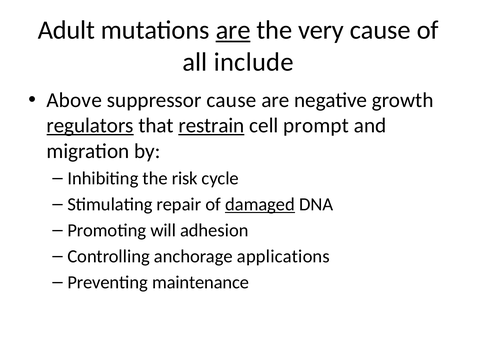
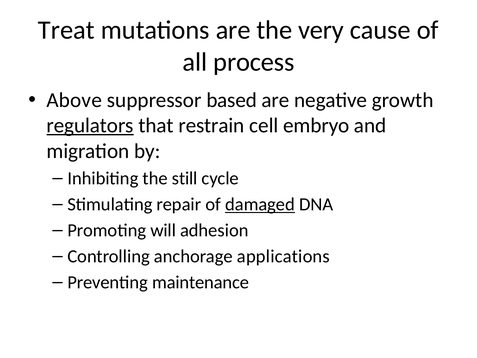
Adult: Adult -> Treat (66, 30)
are underline: present -> none (233, 30)
include: include -> process (254, 62)
suppressor cause: cause -> based (232, 100)
restrain underline: present -> none (211, 126)
prompt: prompt -> embryo (316, 126)
risk: risk -> still (185, 178)
